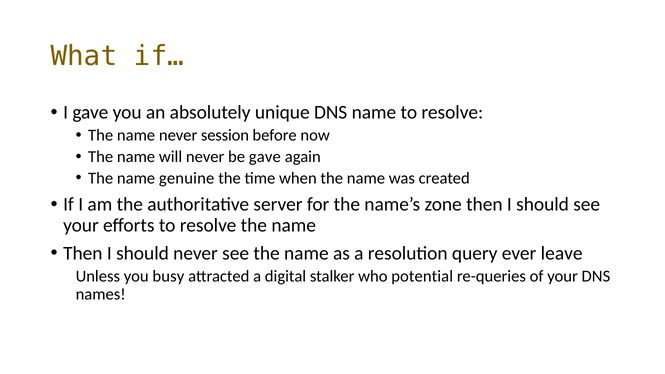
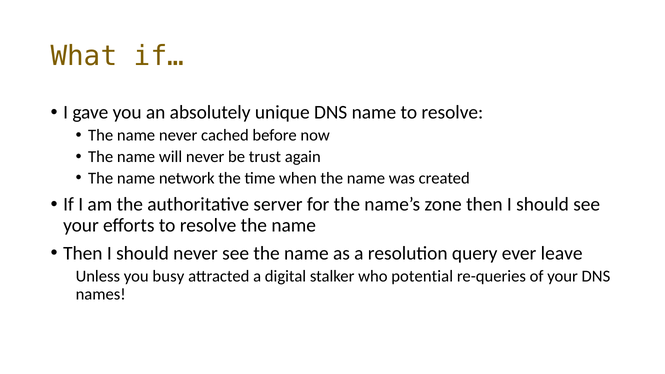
session: session -> cached (225, 135)
be gave: gave -> trust (265, 157)
genuine: genuine -> network (187, 178)
